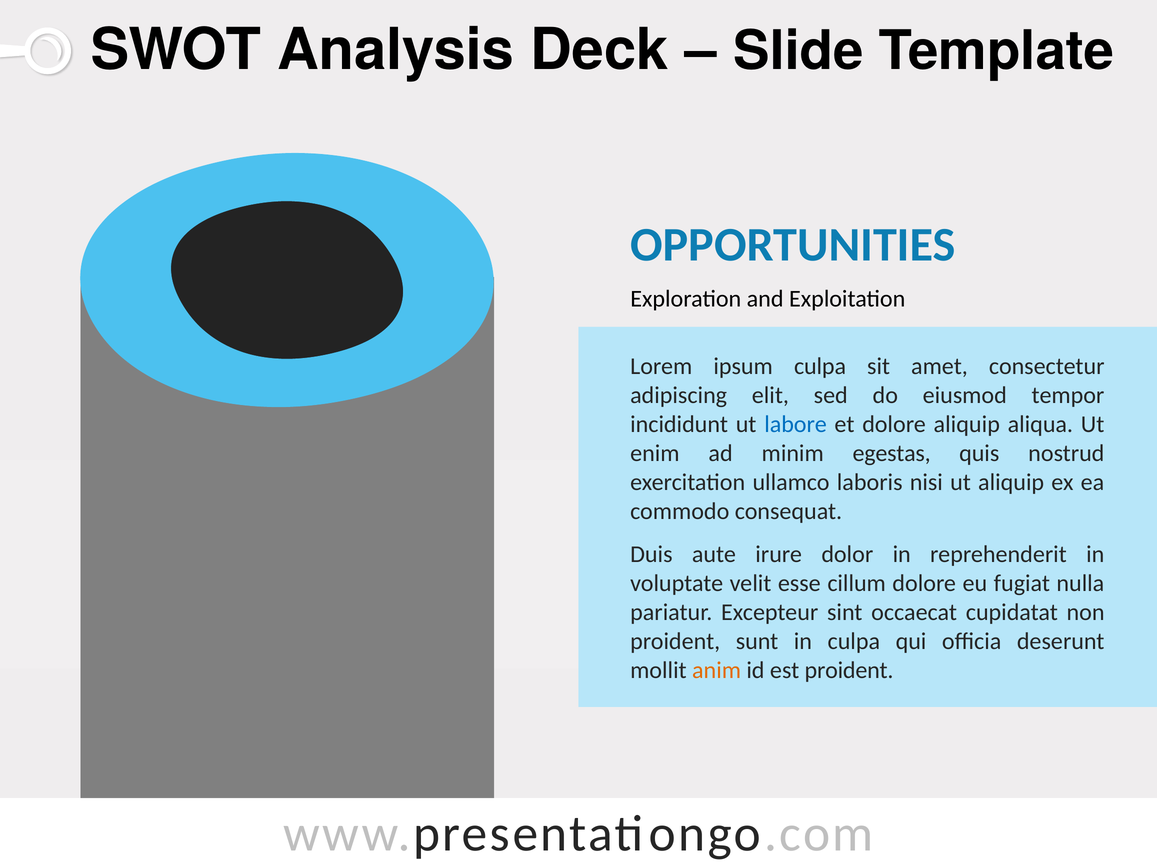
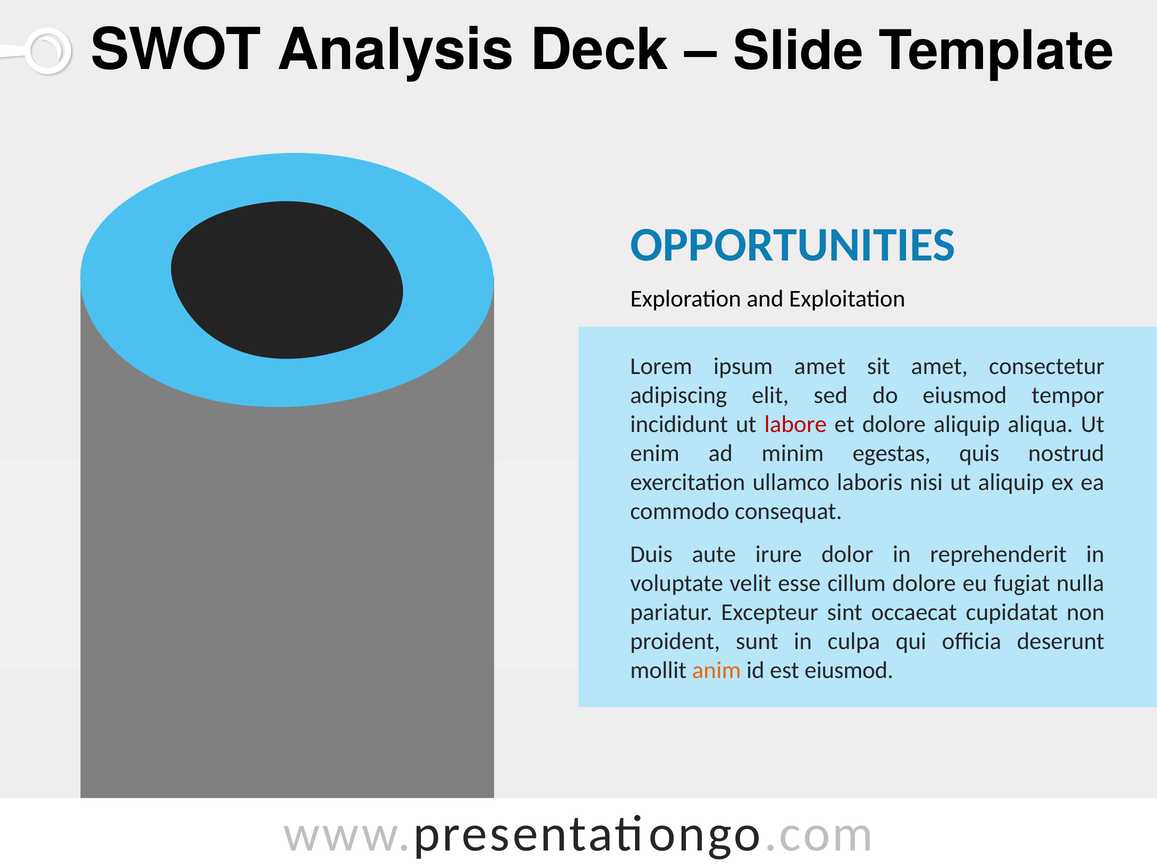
ipsum culpa: culpa -> amet (820, 366)
labore colour: blue -> red (796, 424)
est proident: proident -> eiusmod (849, 670)
